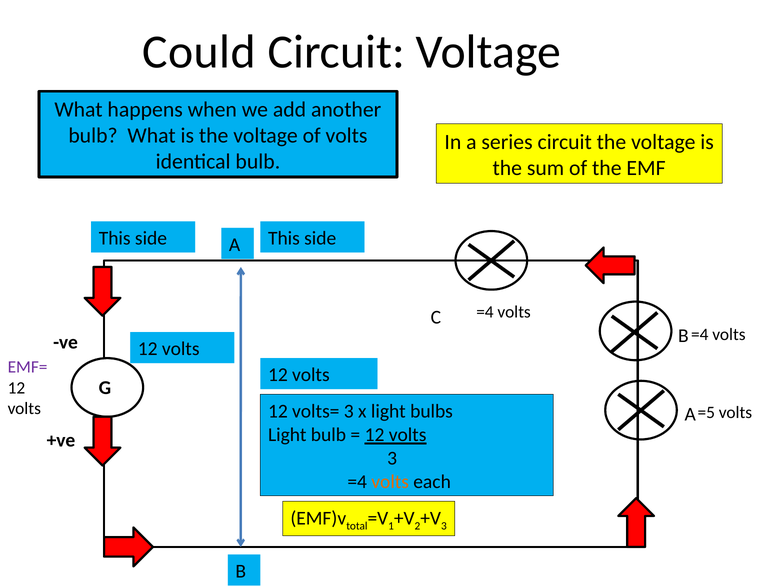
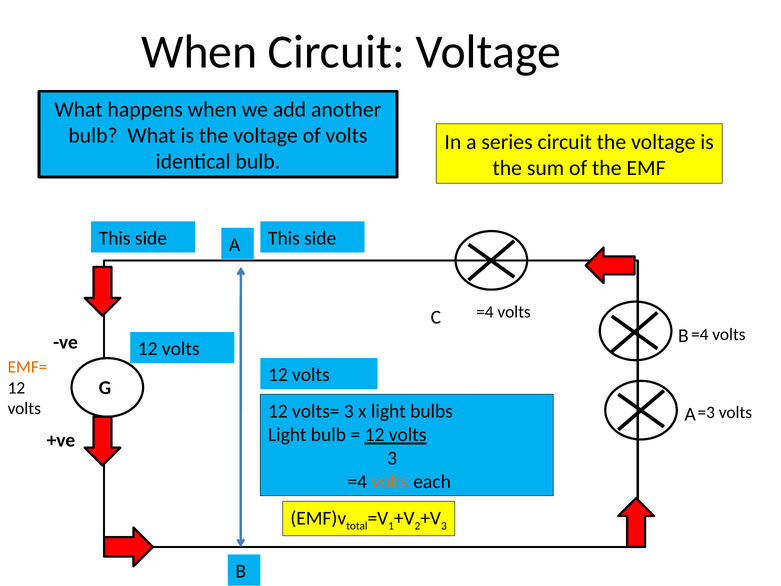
Could: Could -> When (199, 52)
EMF= colour: purple -> orange (28, 367)
=5: =5 -> =3 (706, 412)
